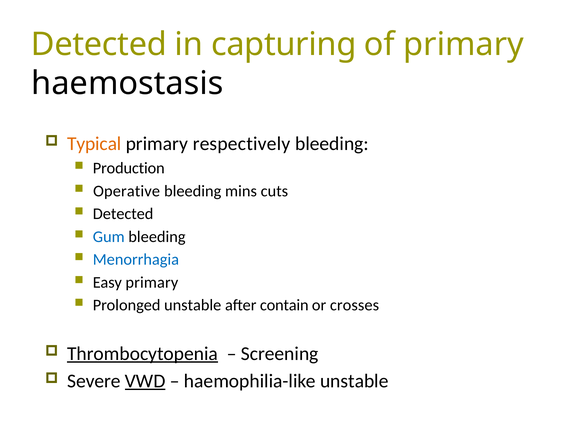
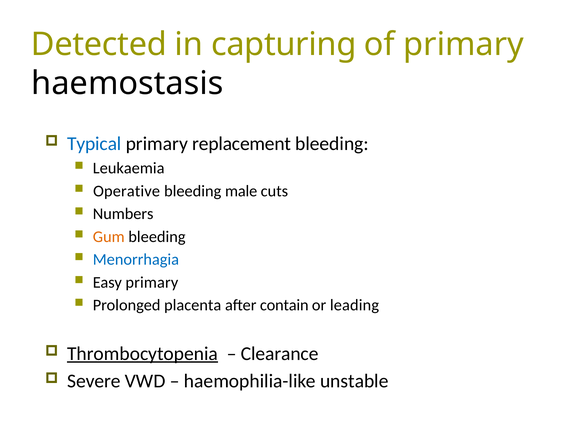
Typical colour: orange -> blue (94, 144)
respectively: respectively -> replacement (242, 144)
Production: Production -> Leukaemia (129, 168)
mins: mins -> male (241, 191)
Detected: Detected -> Numbers (123, 214)
Gum colour: blue -> orange (109, 237)
Prolonged unstable: unstable -> placenta (193, 305)
crosses: crosses -> leading (354, 305)
Screening: Screening -> Clearance (280, 354)
VWD underline: present -> none (145, 381)
